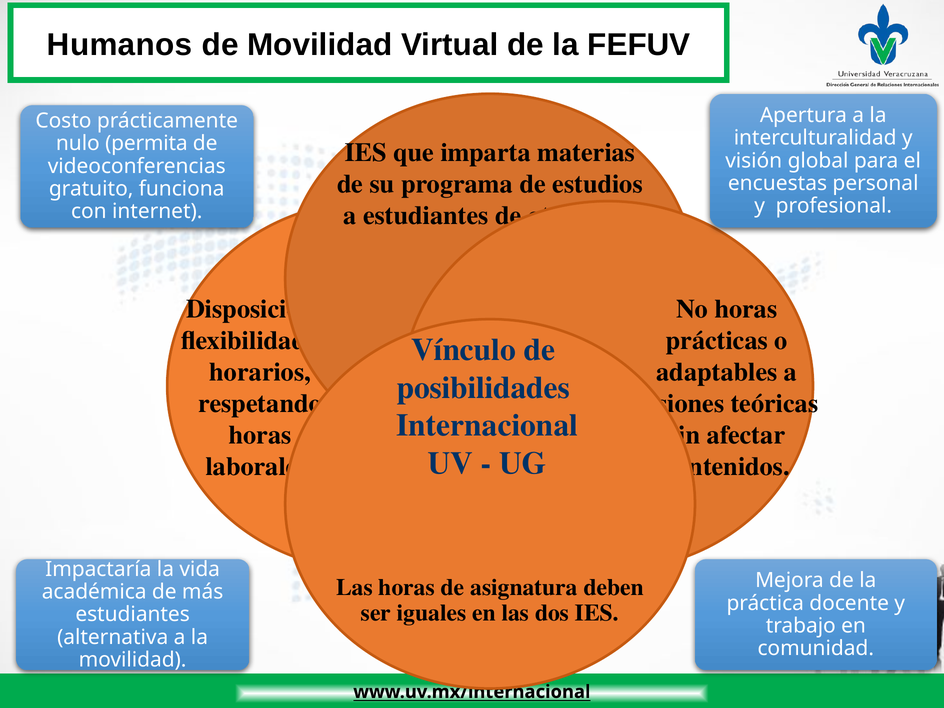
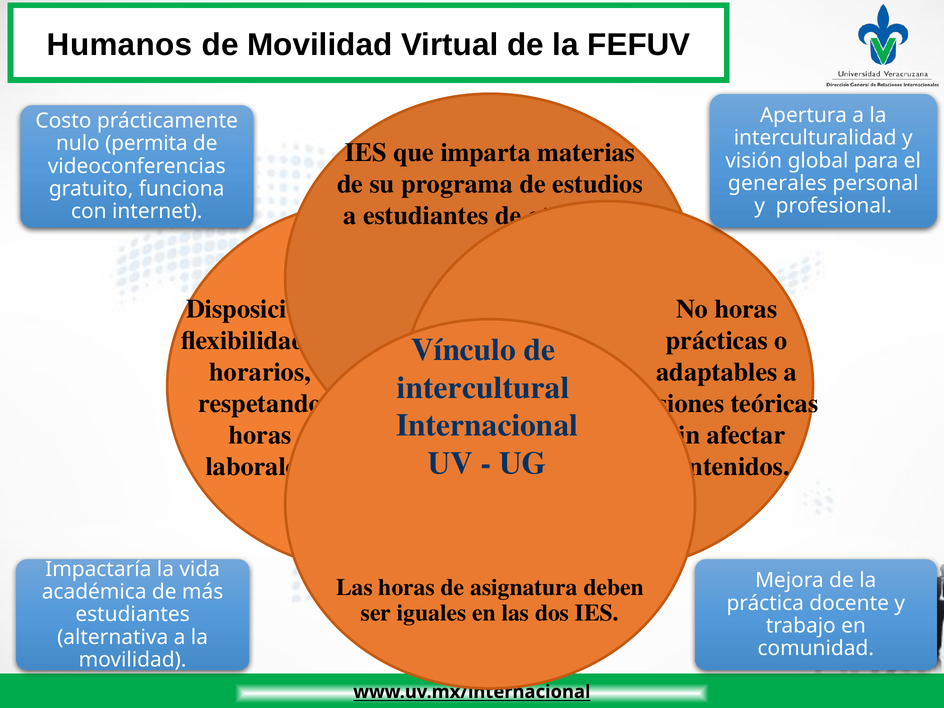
encuestas: encuestas -> generales (777, 183)
posibilidades: posibilidades -> intercultural (483, 388)
